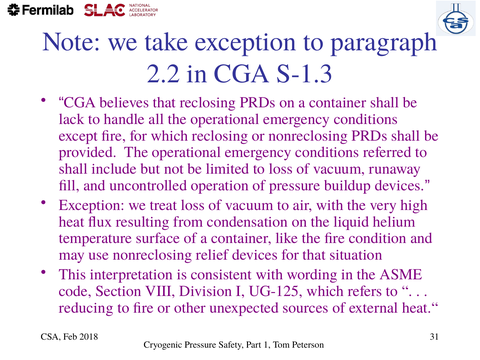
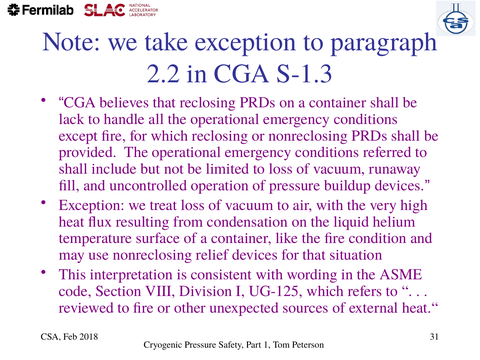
reducing: reducing -> reviewed (86, 308)
